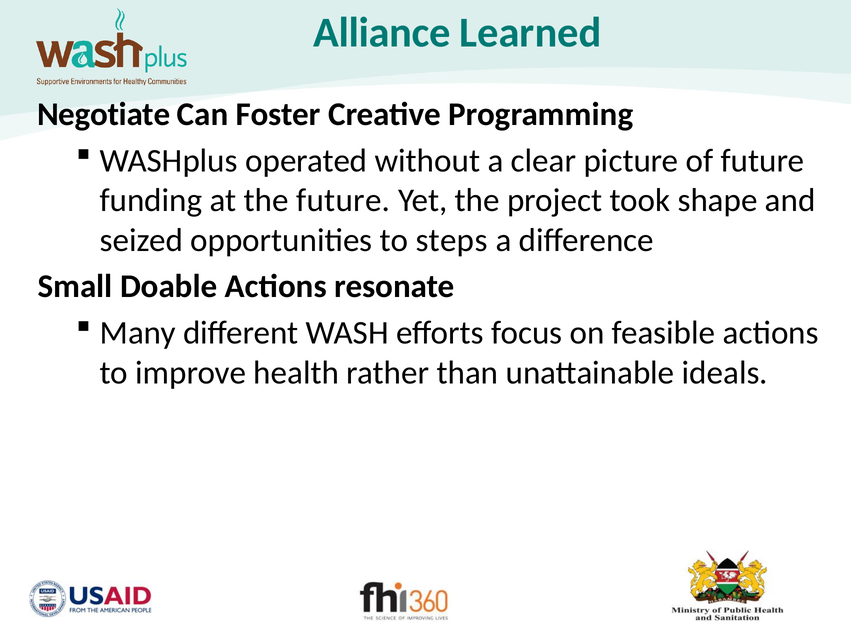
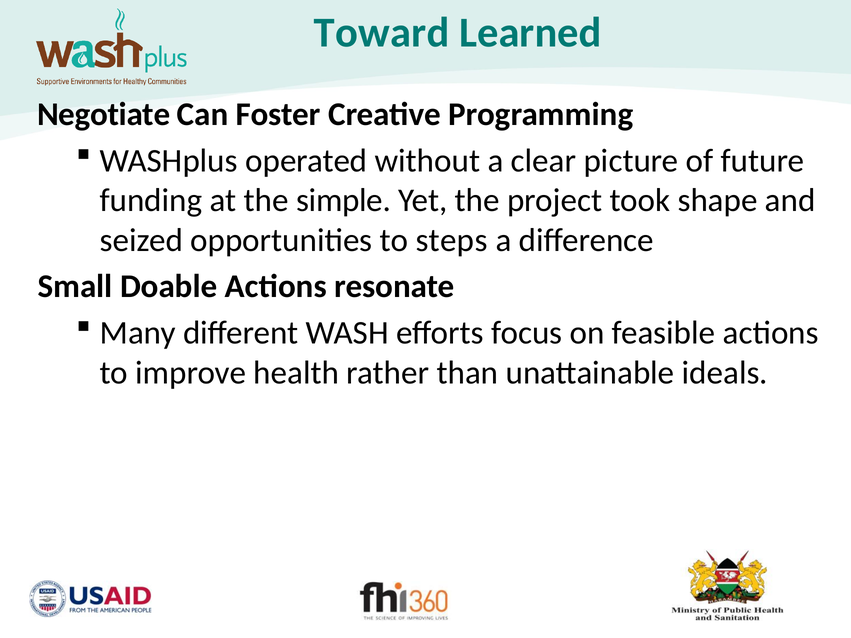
Alliance: Alliance -> Toward (382, 33)
the future: future -> simple (344, 201)
